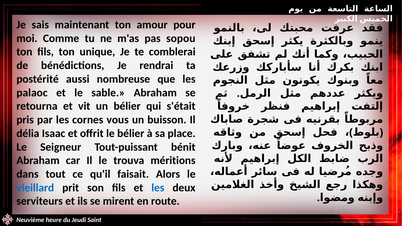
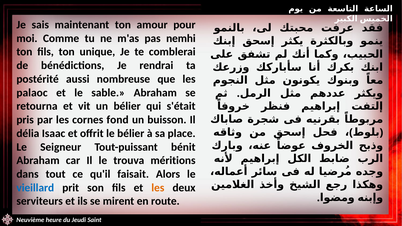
sopou: sopou -> nemhi (181, 38)
vous: vous -> fond (118, 120)
les colour: blue -> orange (158, 188)
